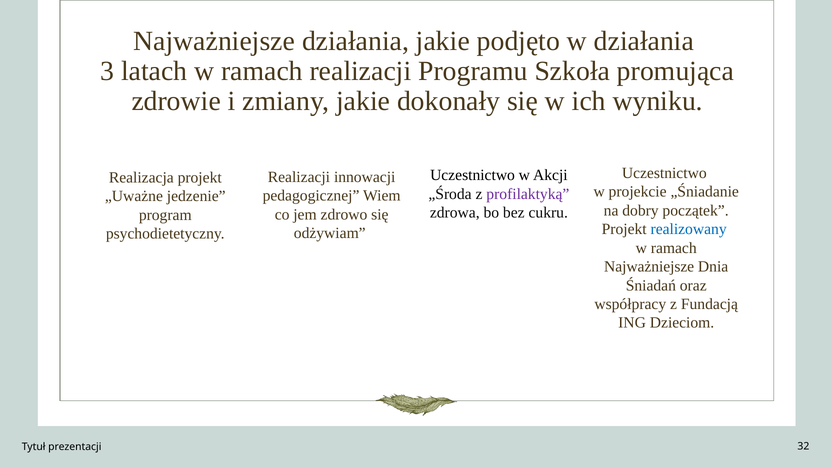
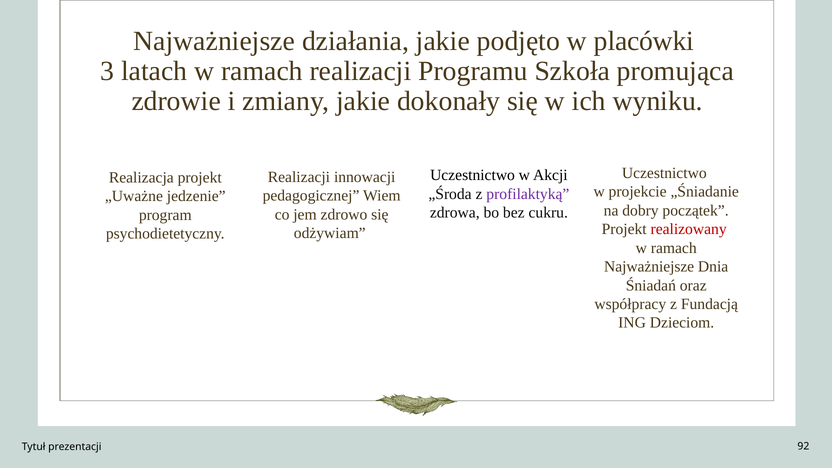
w działania: działania -> placówki (644, 41)
realizowany colour: blue -> red (689, 229)
32: 32 -> 92 (803, 446)
